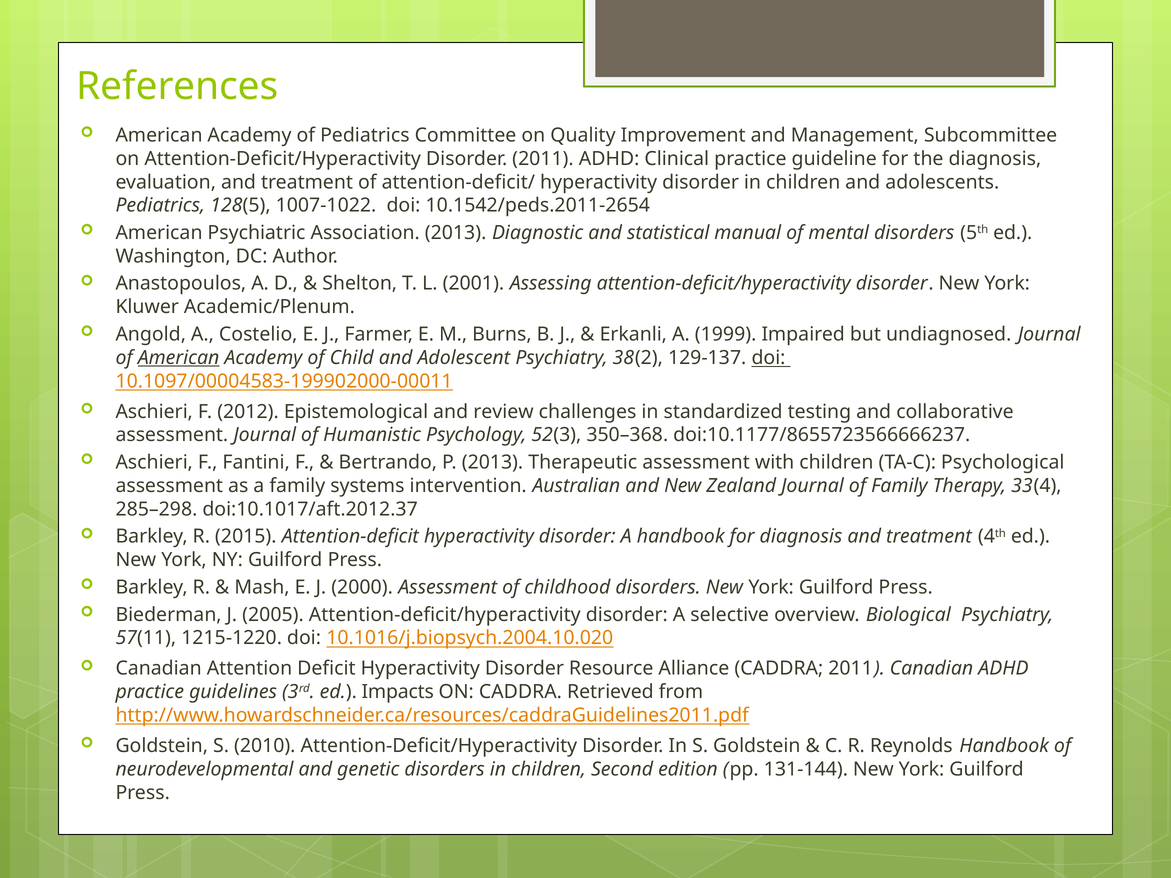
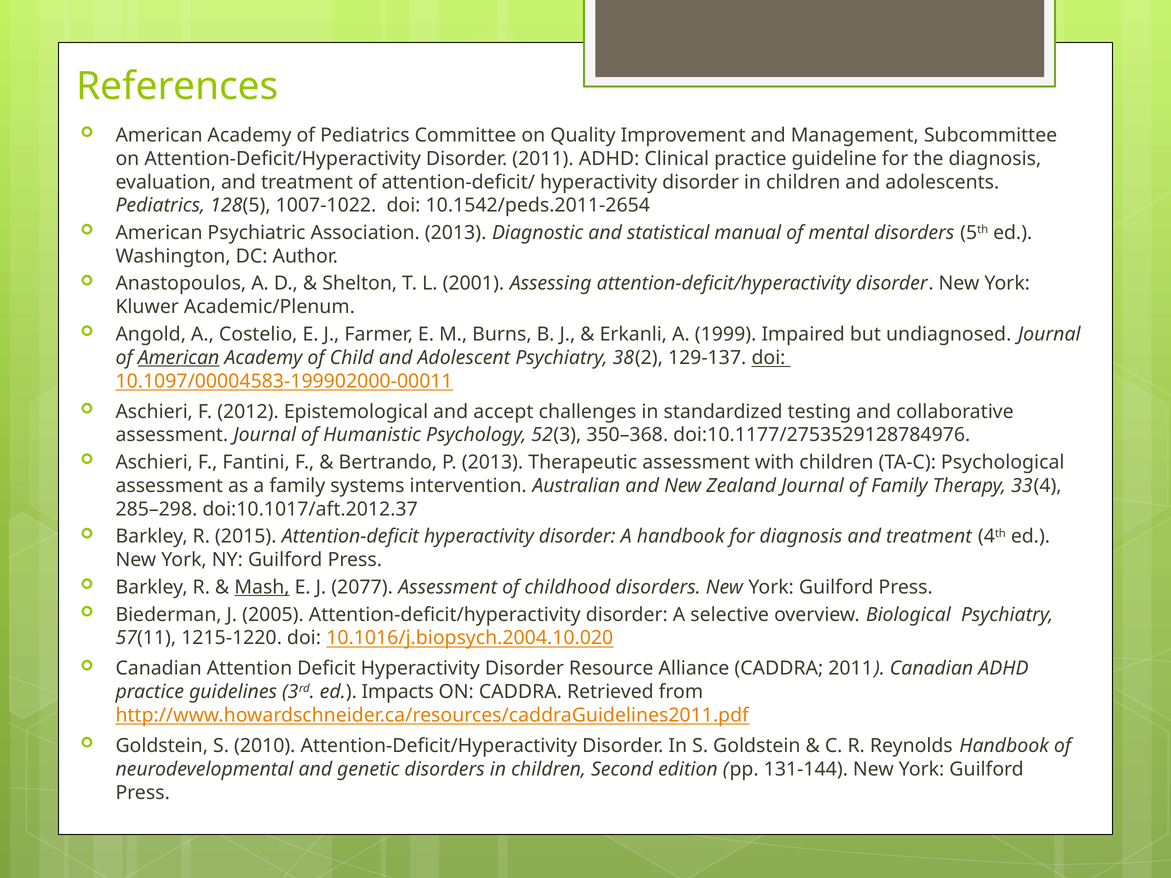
review: review -> accept (503, 412)
doi:10.1177/8655723566666237: doi:10.1177/8655723566666237 -> doi:10.1177/2753529128784976 (822, 435)
Mash underline: none -> present (262, 587)
2000: 2000 -> 2077 (362, 587)
